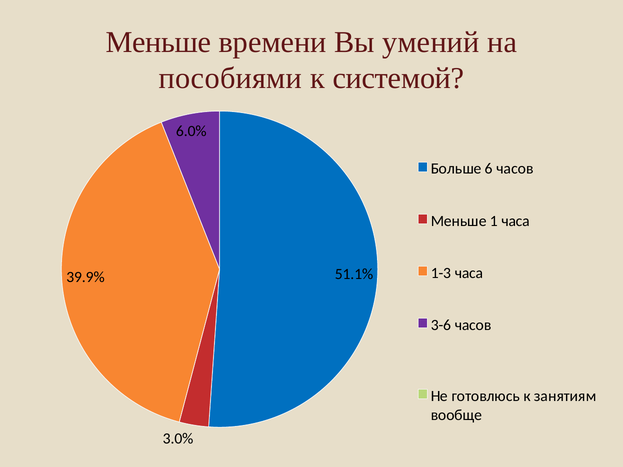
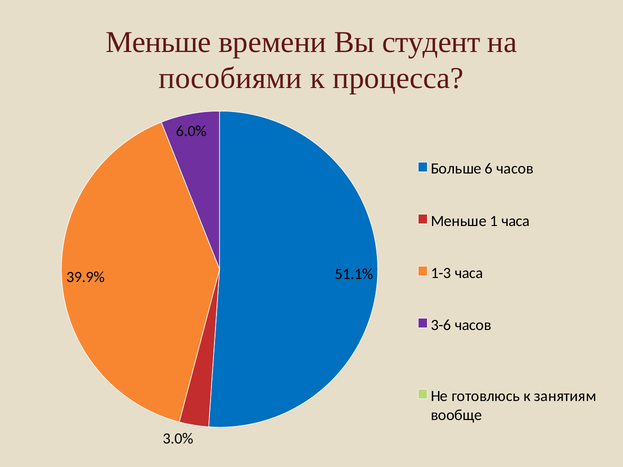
умений: умений -> студент (431, 42)
системой: системой -> процесса (398, 78)
